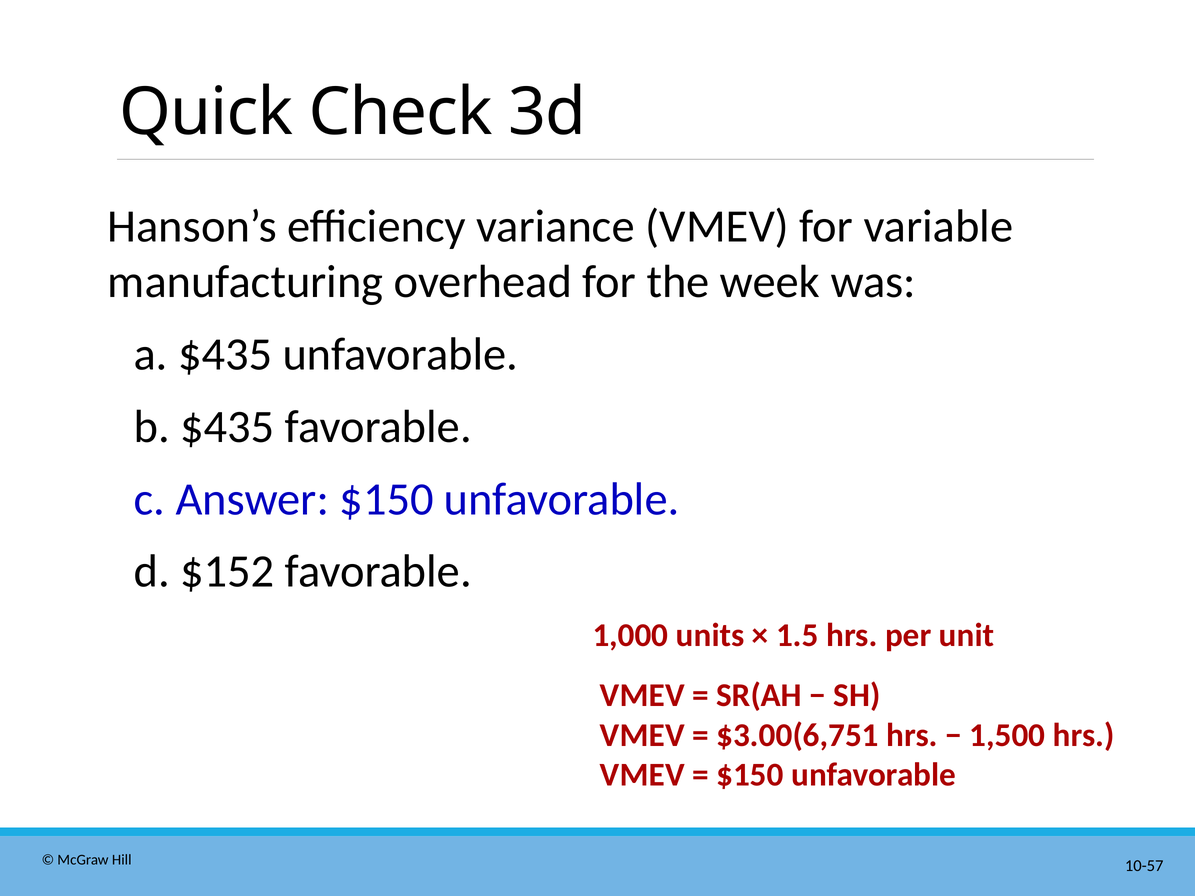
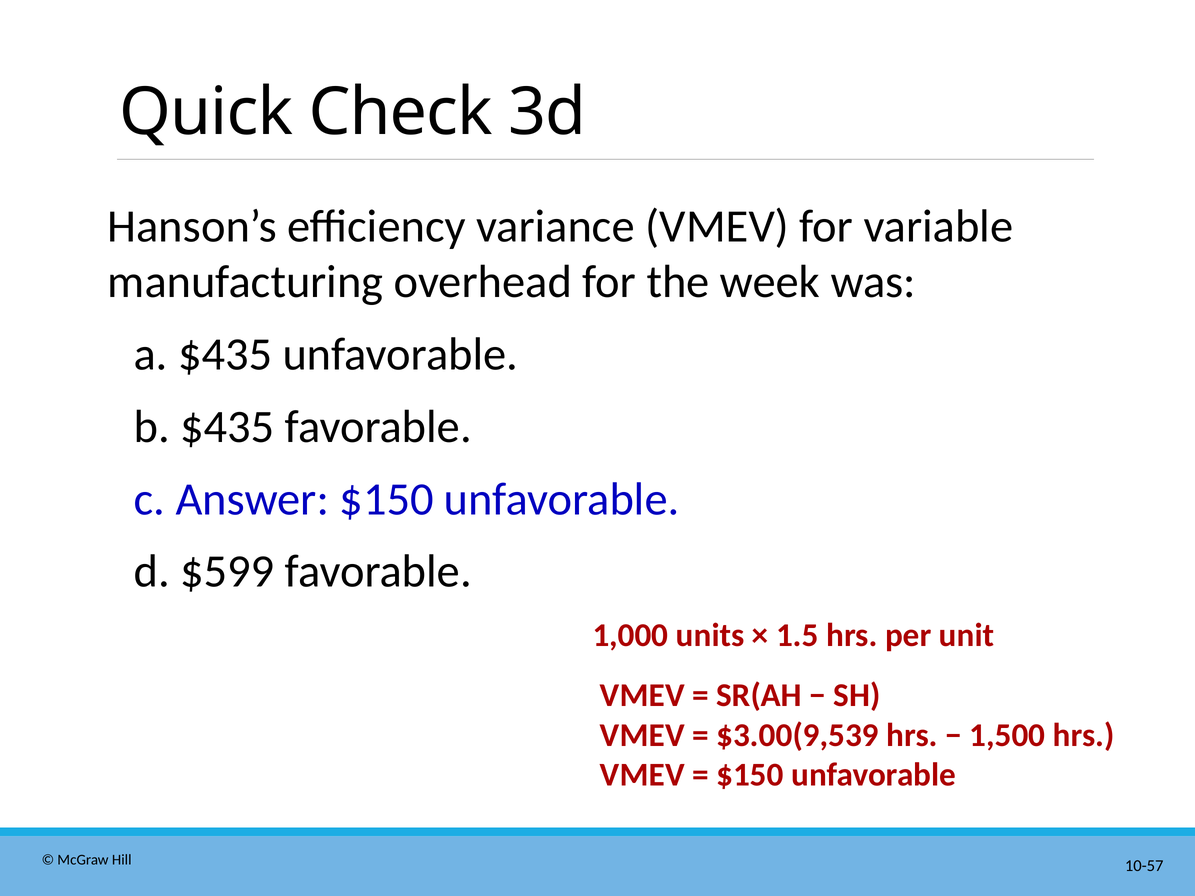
$152: $152 -> $599 (227, 572)
$3.00(6,751: $3.00(6,751 -> $3.00(9,539 (798, 735)
